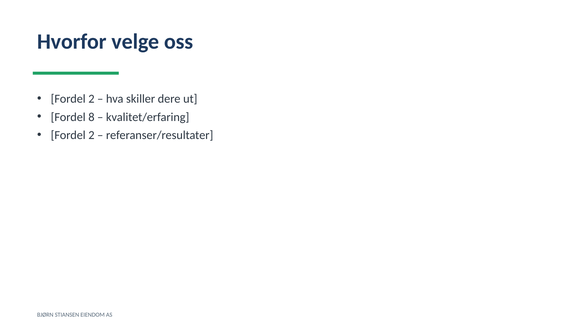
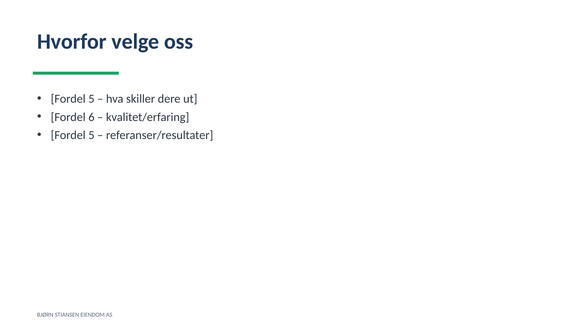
2: 2 -> 5 (91, 99)
8: 8 -> 6 (91, 117)
2: 2 -> 5 (91, 135)
